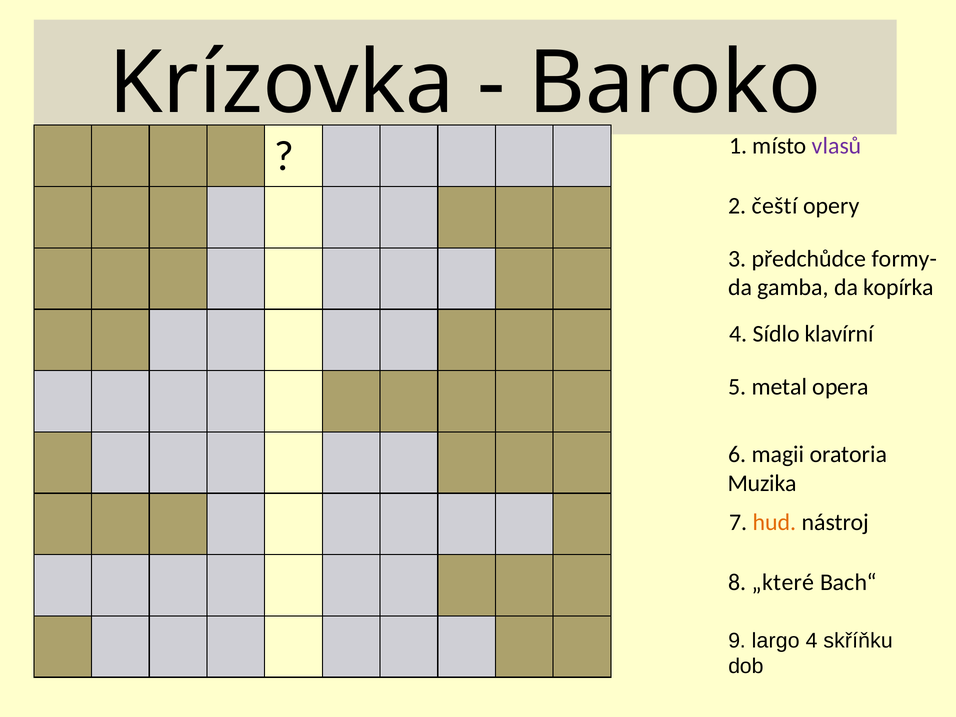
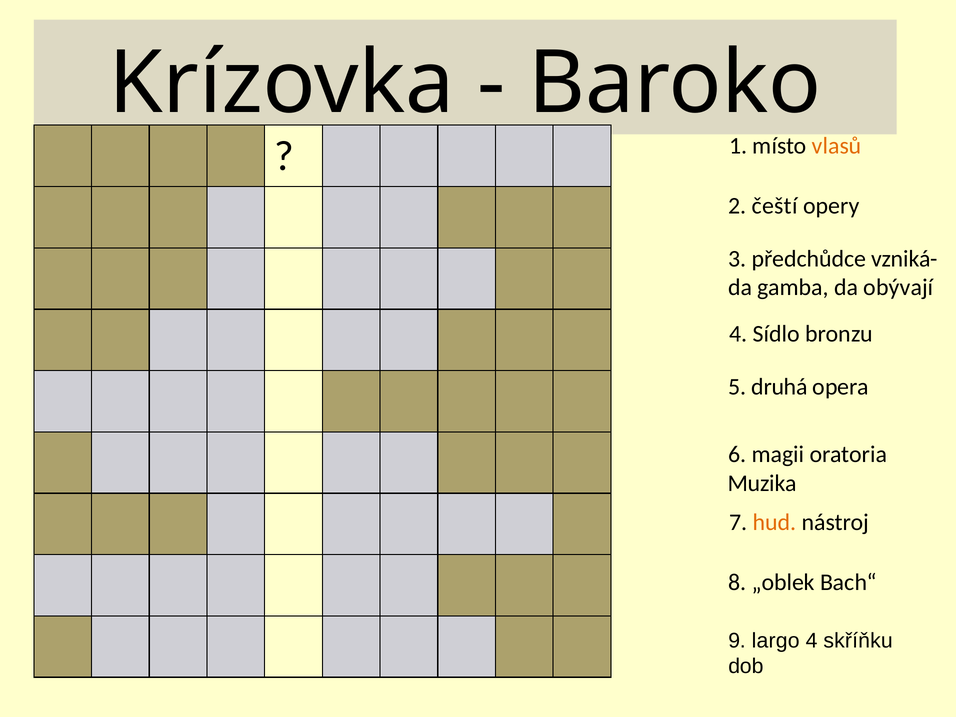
vlasů colour: purple -> orange (837, 146)
formy-: formy- -> vzniká- (904, 259)
kopírka: kopírka -> obývají (898, 287)
klavírní: klavírní -> bronzu (839, 334)
metal: metal -> druhá (779, 387)
„které: „které -> „oblek (783, 583)
